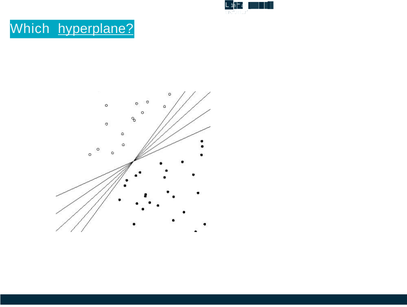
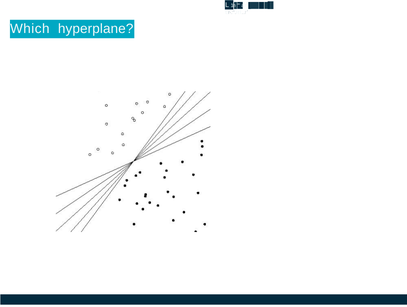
hyperplane underline: present -> none (96, 29)
